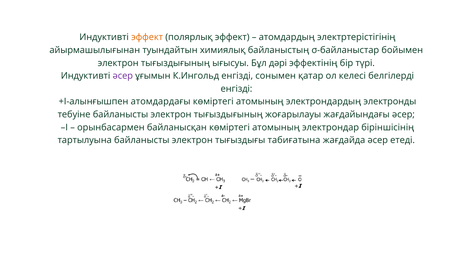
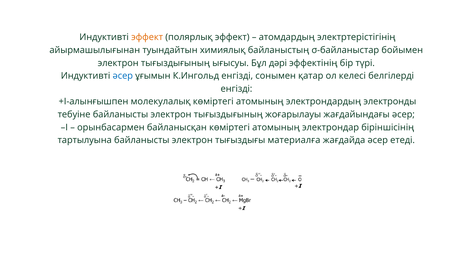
әсер colour: purple -> blue (123, 76)
атомдардағы: атомдардағы -> молекулалық (161, 102)
табиғатына: табиғатына -> материалға (294, 140)
